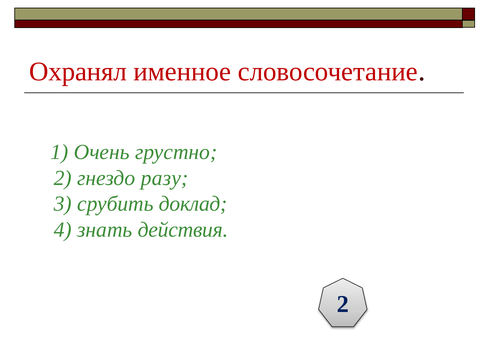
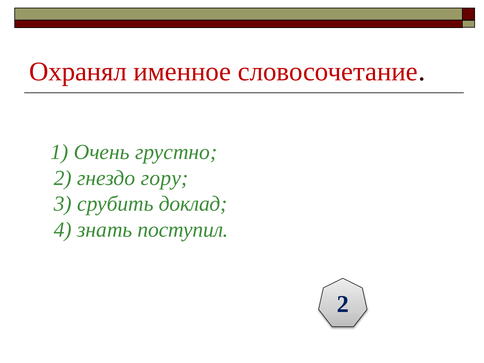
разу: разу -> гору (165, 178)
действия: действия -> поступил (183, 230)
